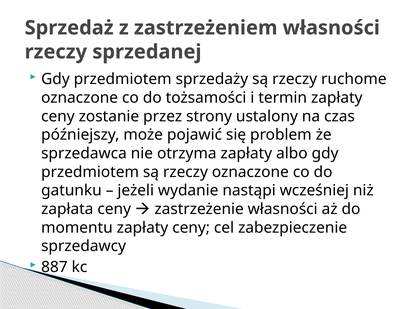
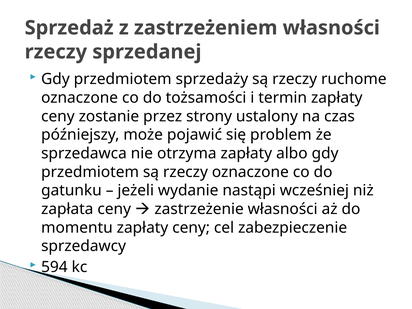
887: 887 -> 594 (54, 267)
